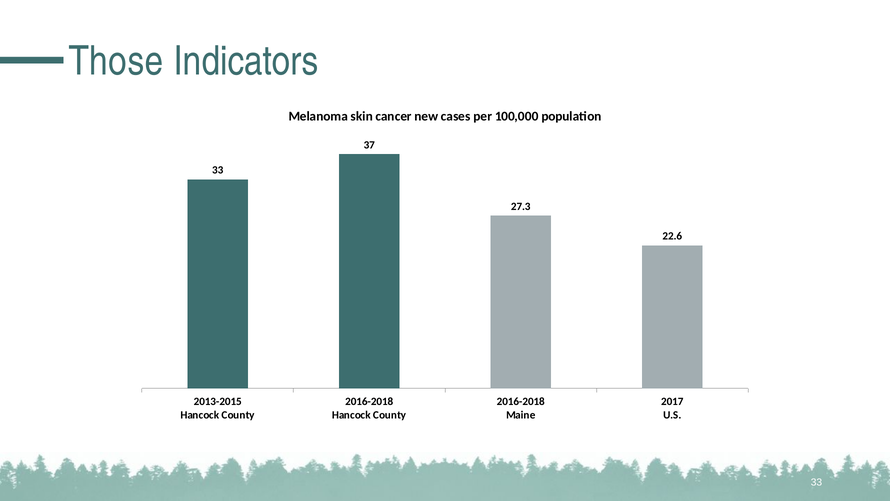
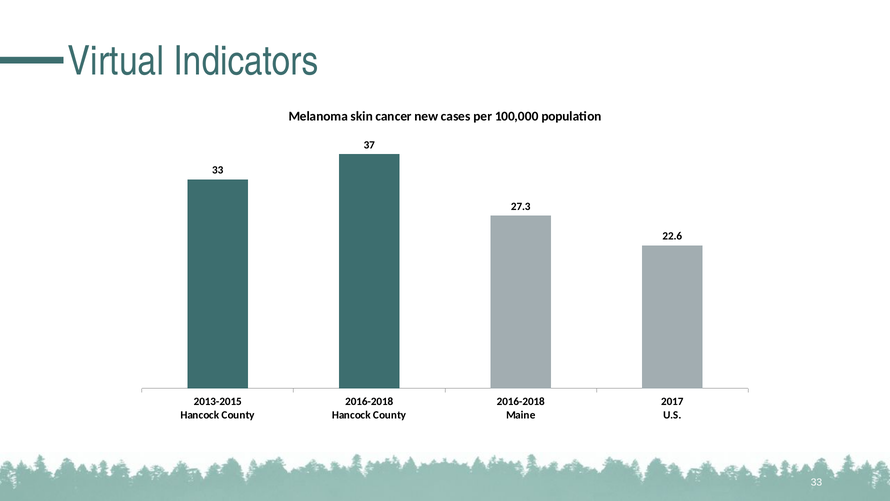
Those: Those -> Virtual (116, 61)
